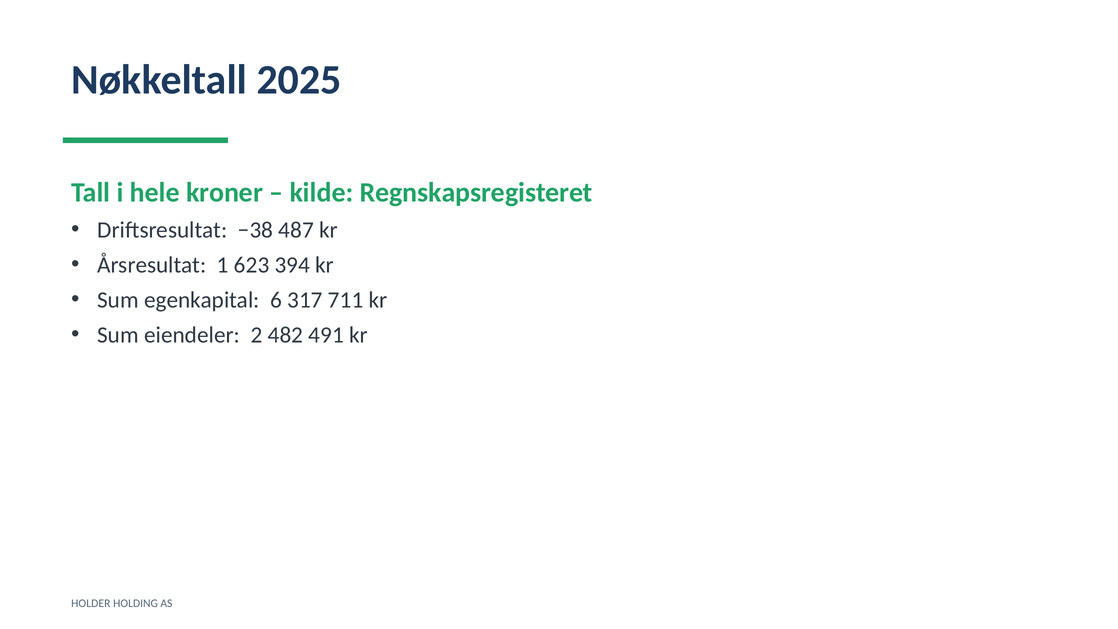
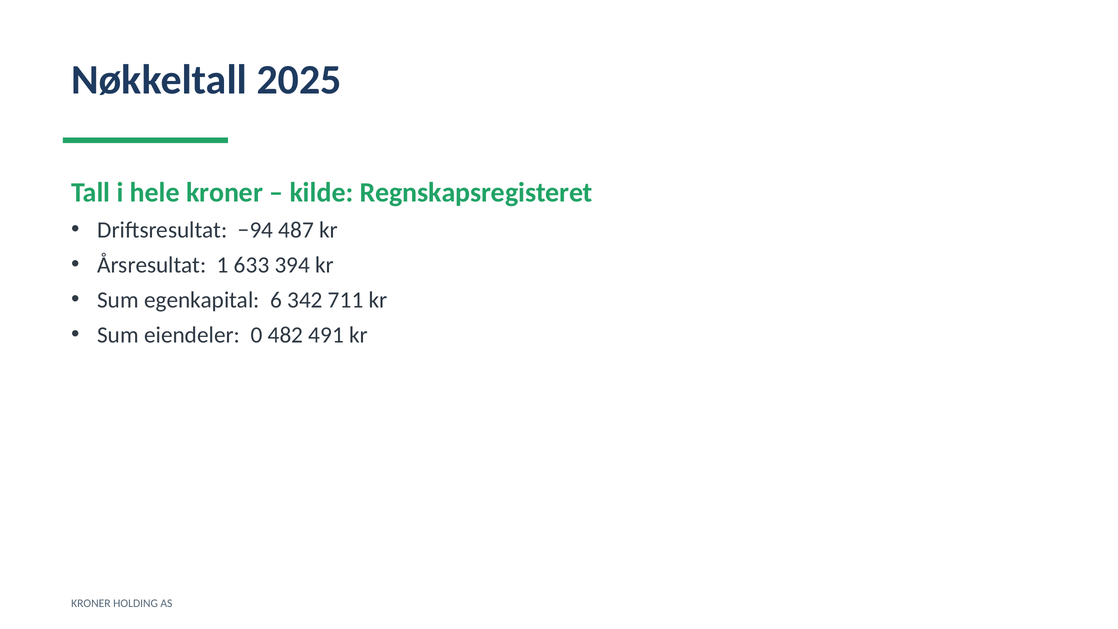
−38: −38 -> −94 (256, 230)
623: 623 -> 633 (252, 265)
317: 317 -> 342 (305, 300)
2: 2 -> 0 (257, 335)
HOLDER: HOLDER -> KRONER (91, 603)
